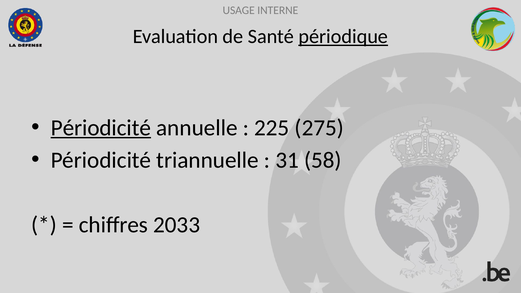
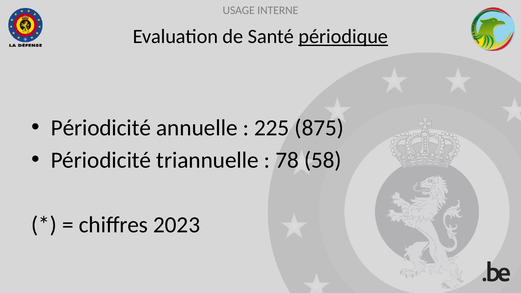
Périodicité underline: present -> none (101, 128)
275: 275 -> 875 (319, 128)
31: 31 -> 78 (287, 160)
2033: 2033 -> 2023 (177, 225)
